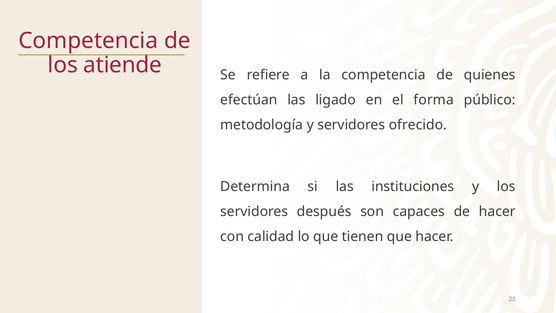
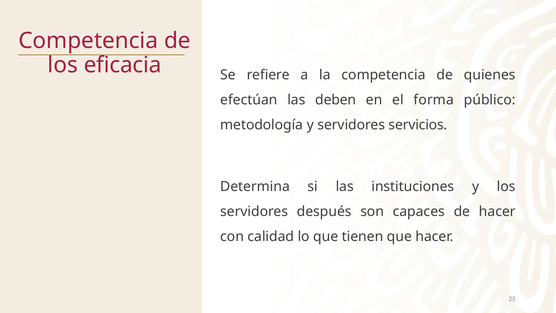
atiende: atiende -> eficacia (123, 65)
ligado: ligado -> deben (336, 100)
ofrecido: ofrecido -> servicios (418, 125)
